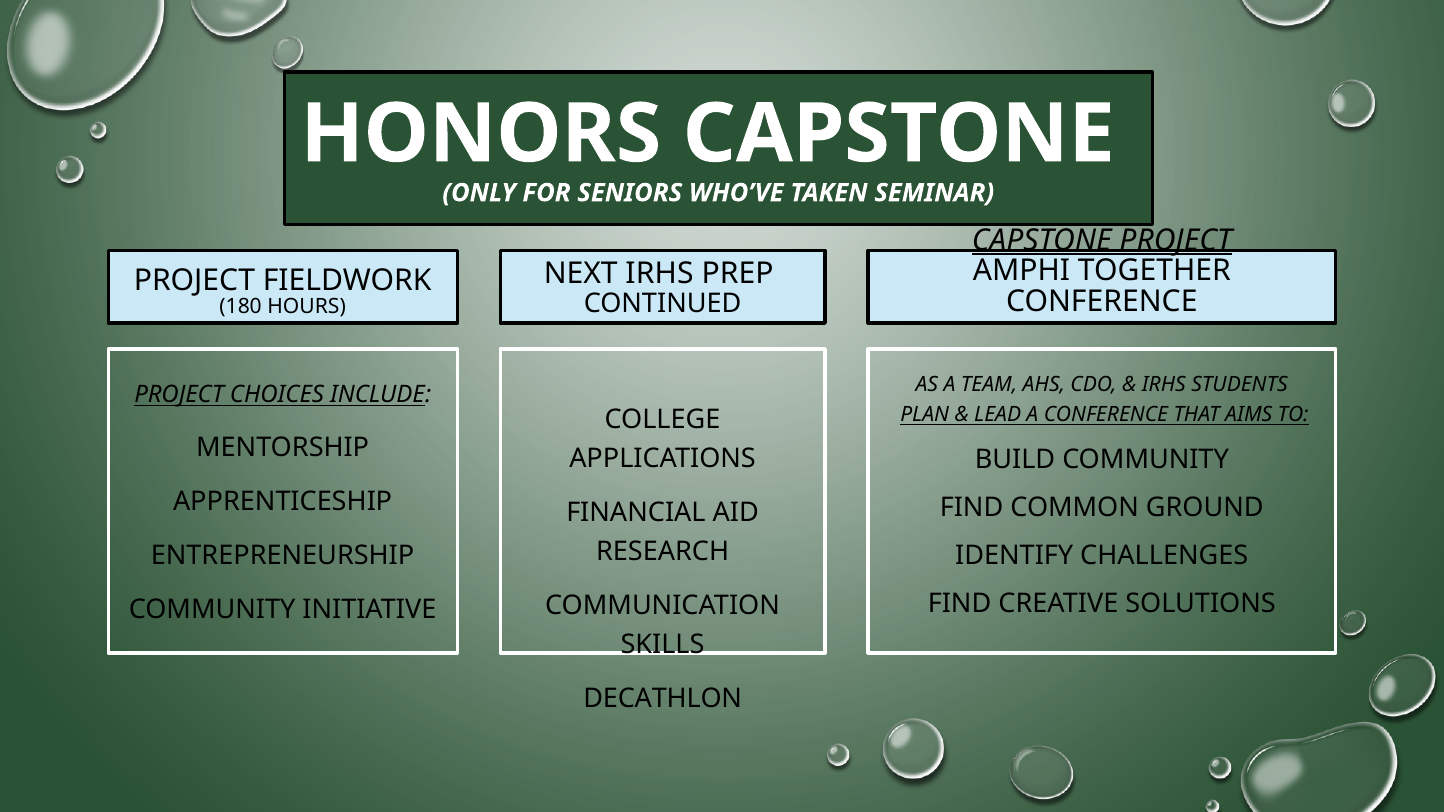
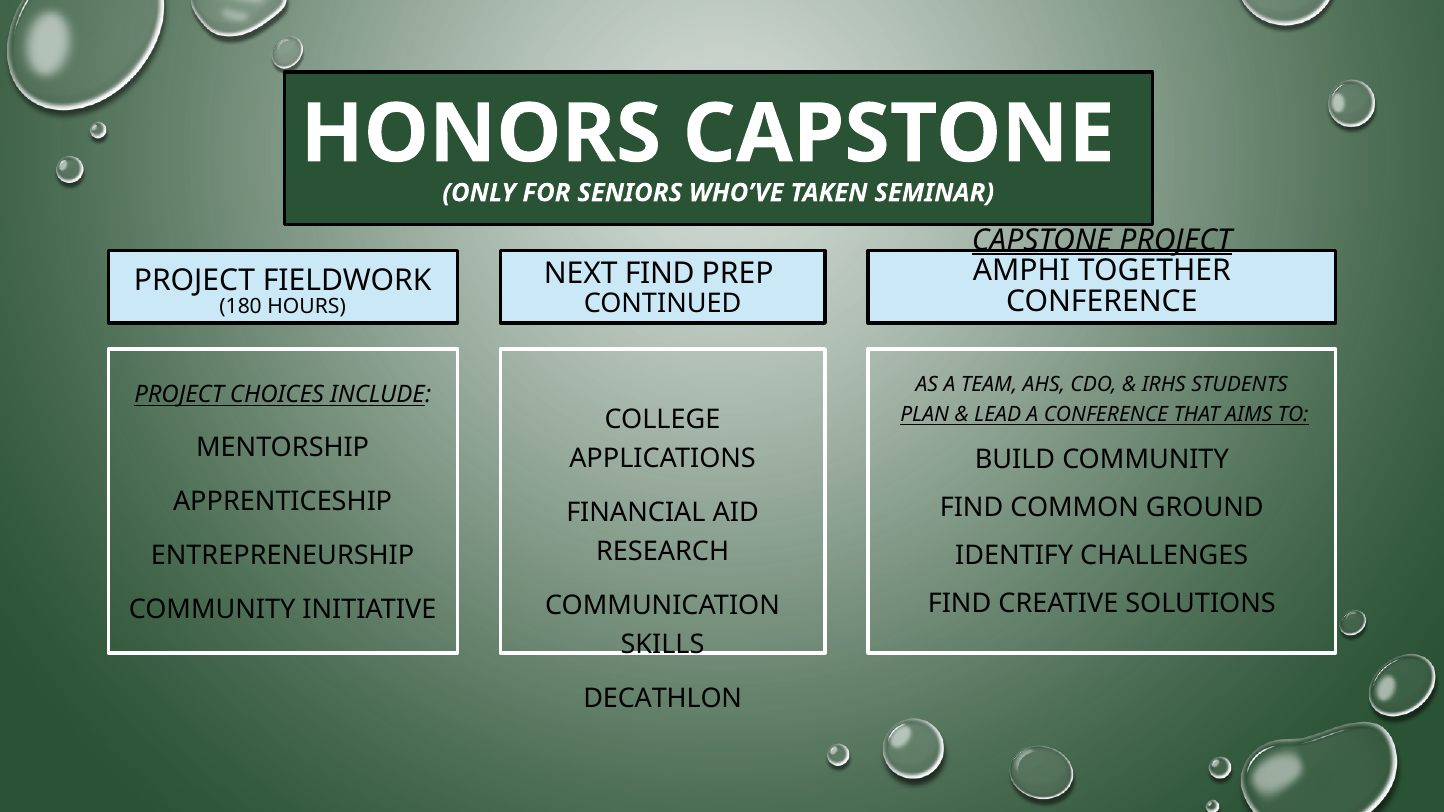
NEXT IRHS: IRHS -> FIND (660, 274)
